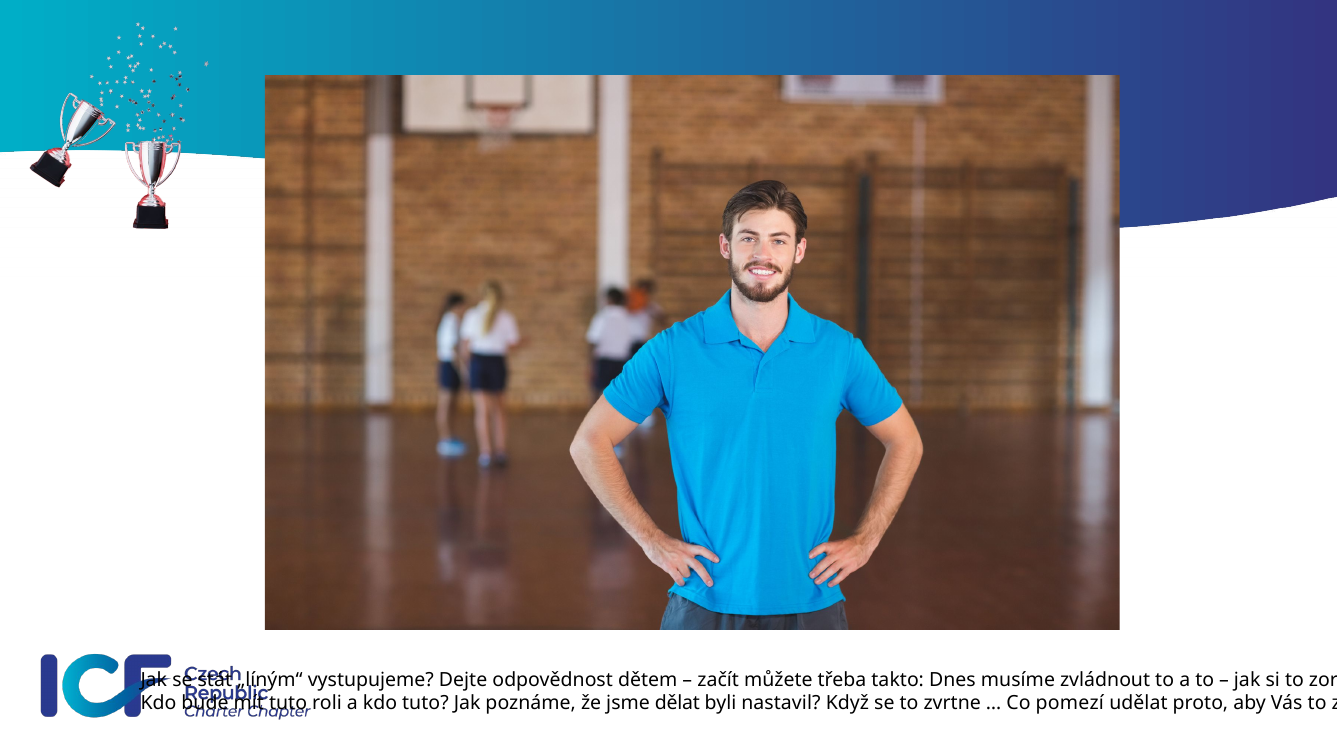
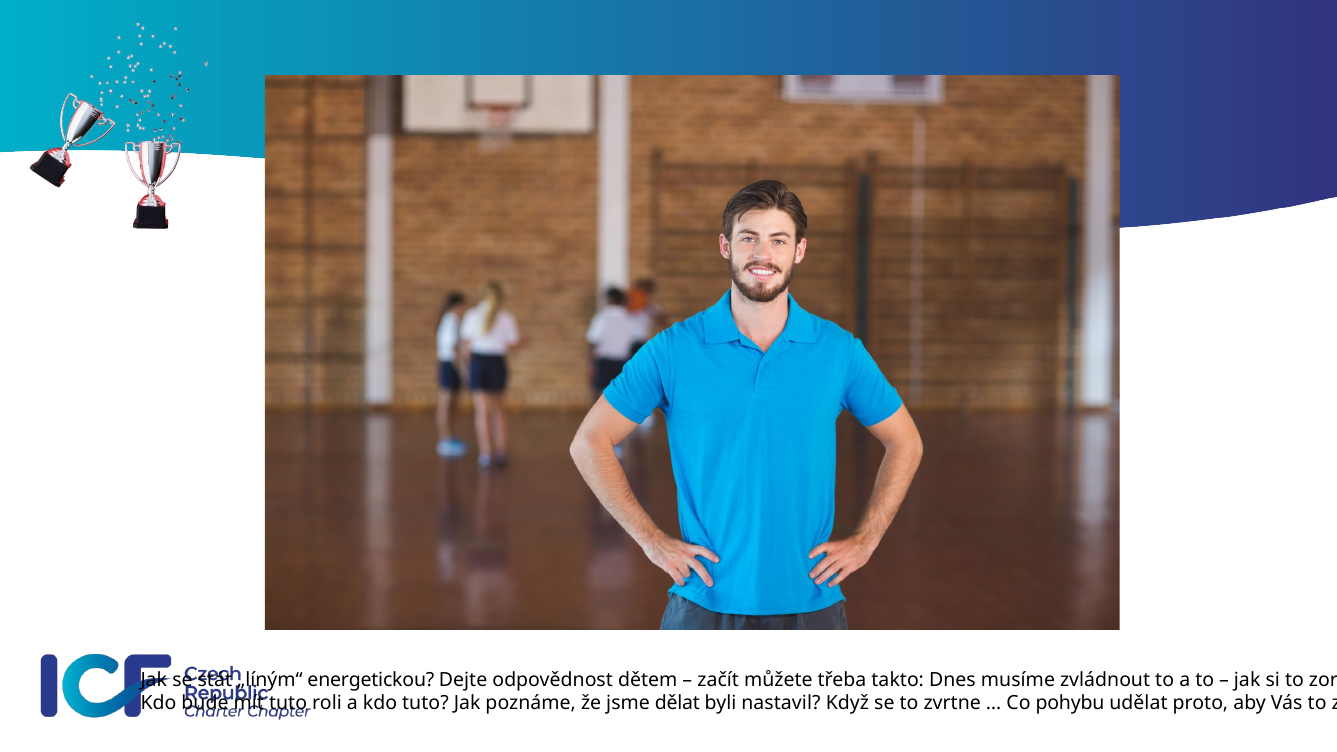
vystupujeme: vystupujeme -> energetickou (371, 680)
pomezí: pomezí -> pohybu (1070, 703)
